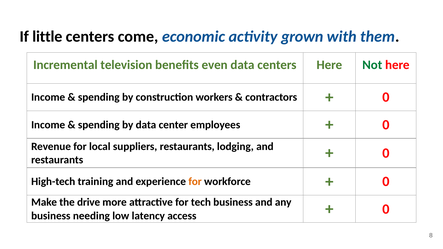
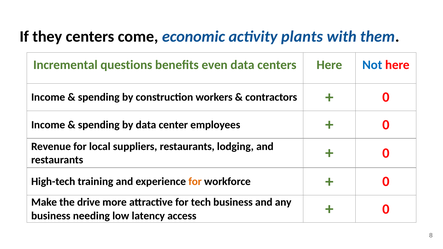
little: little -> they (47, 37)
grown: grown -> plants (302, 37)
television: television -> questions (126, 65)
Not colour: green -> blue (372, 65)
